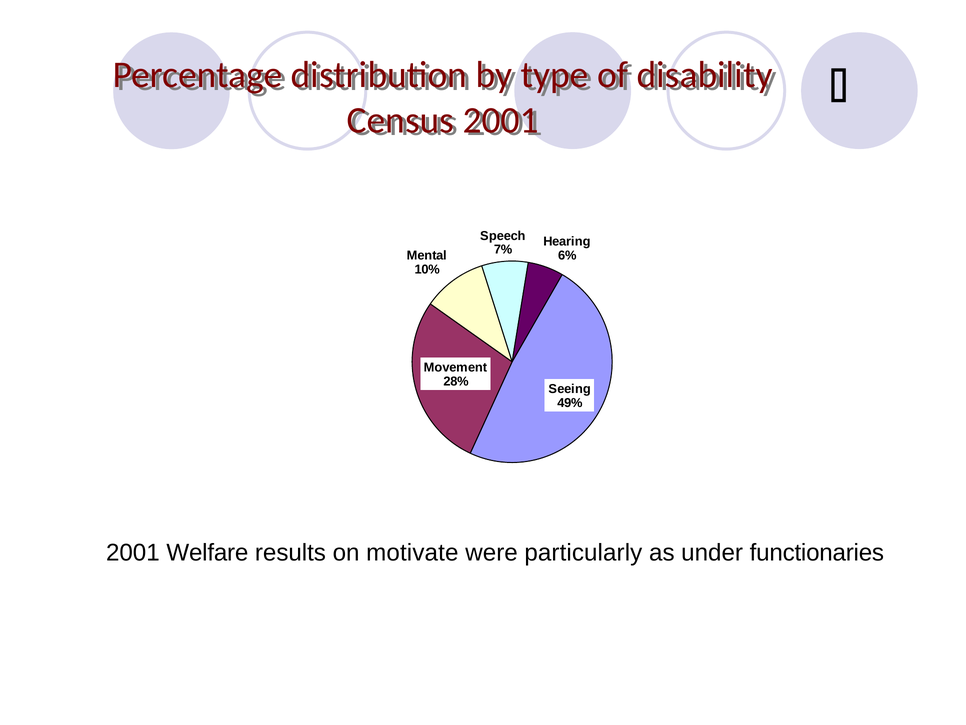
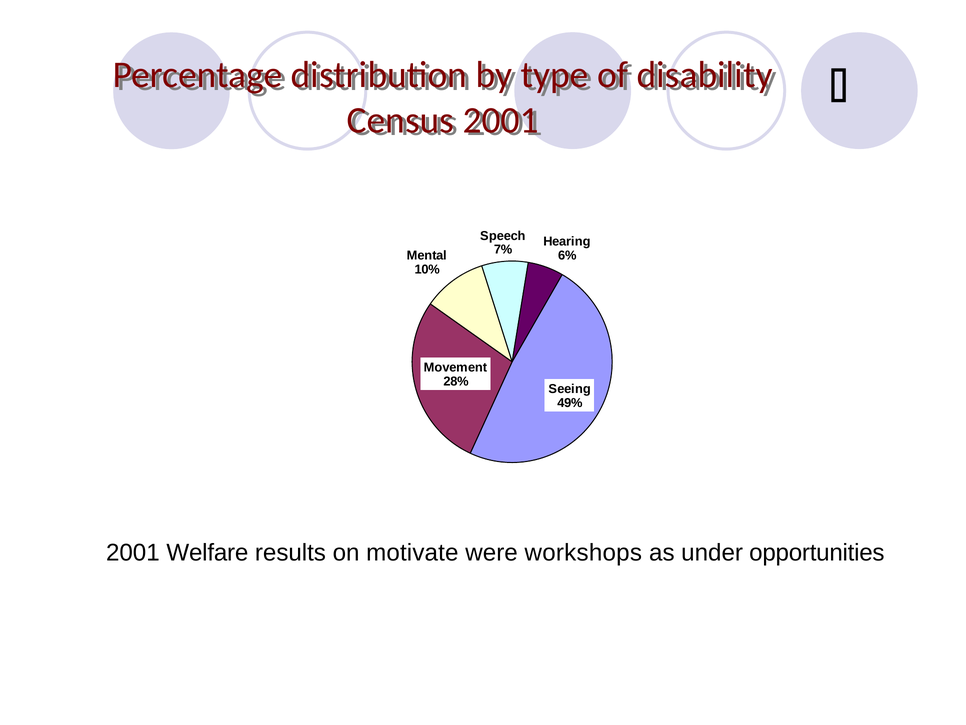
particularly: particularly -> workshops (583, 552)
functionaries: functionaries -> opportunities (817, 552)
